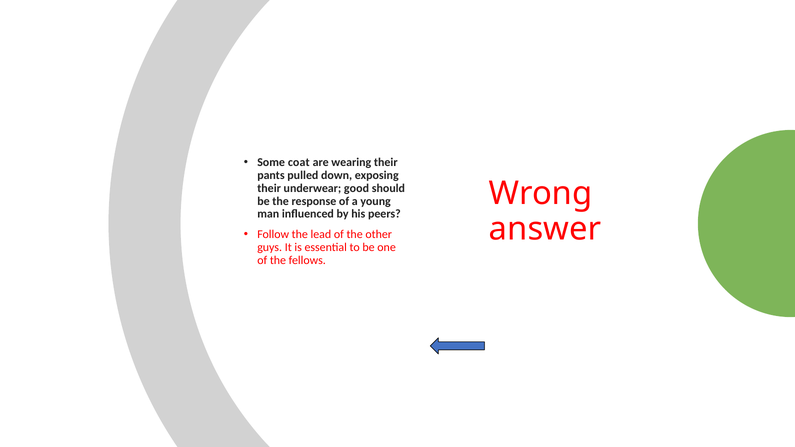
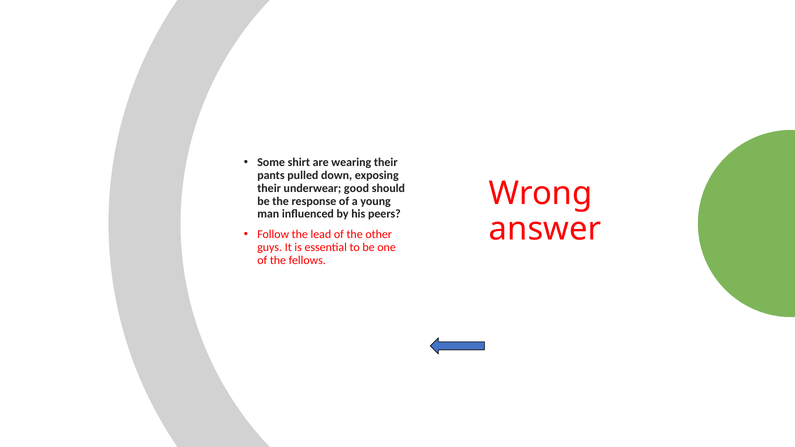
coat: coat -> shirt (299, 163)
